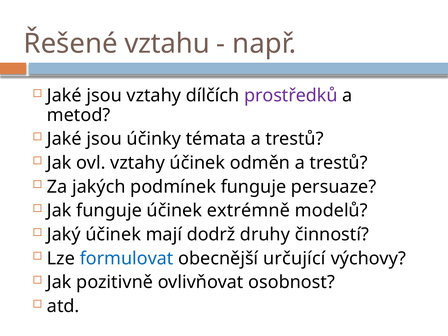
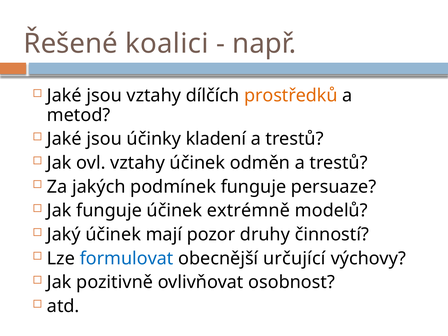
vztahu: vztahu -> koalici (167, 44)
prostředků colour: purple -> orange (291, 96)
témata: témata -> kladení (216, 139)
dodrž: dodrž -> pozor (211, 234)
